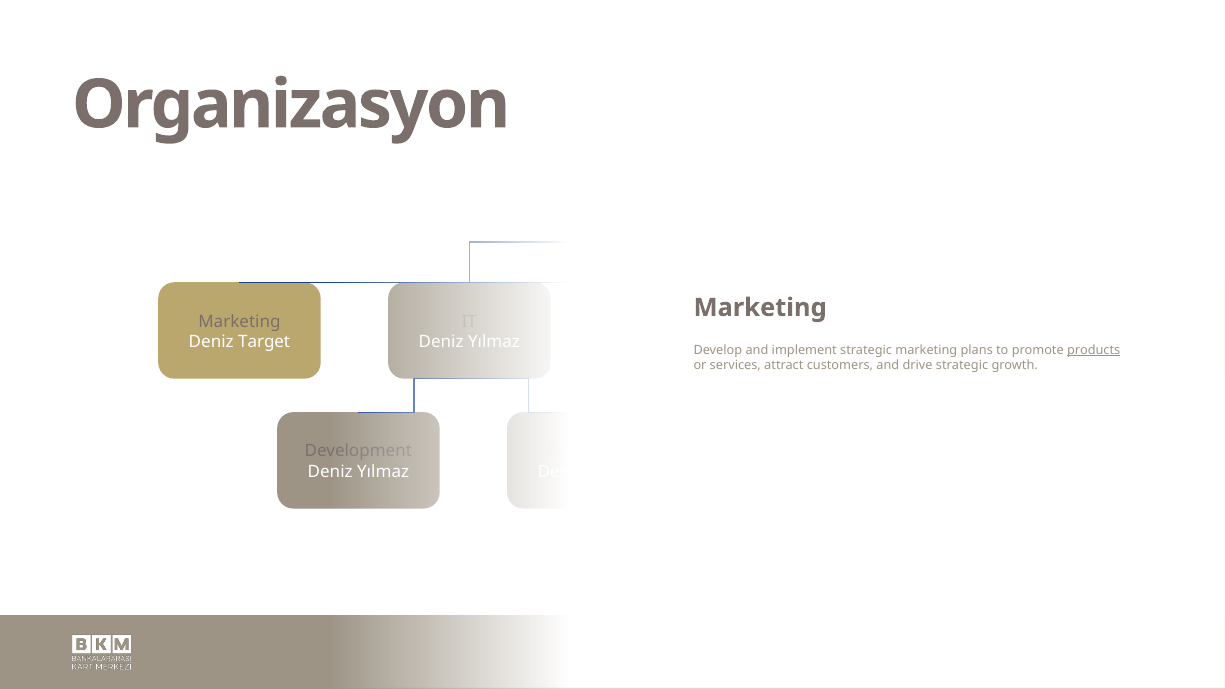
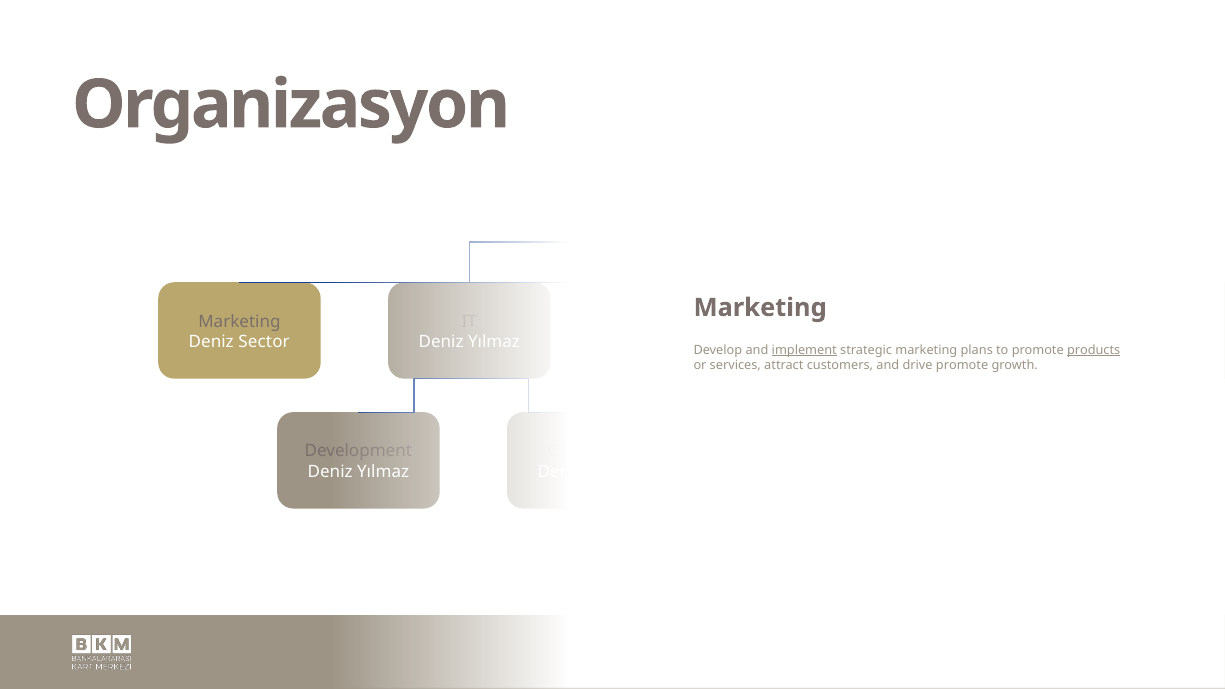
Target: Target -> Sector (264, 342)
implement underline: none -> present (804, 350)
drive strategic: strategic -> promote (962, 365)
